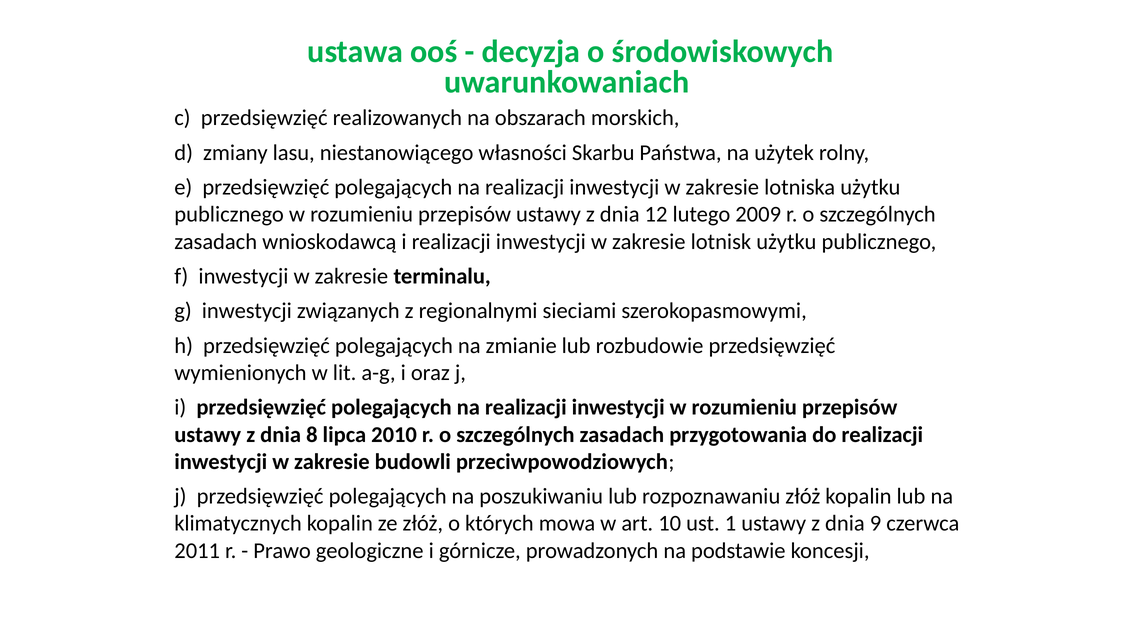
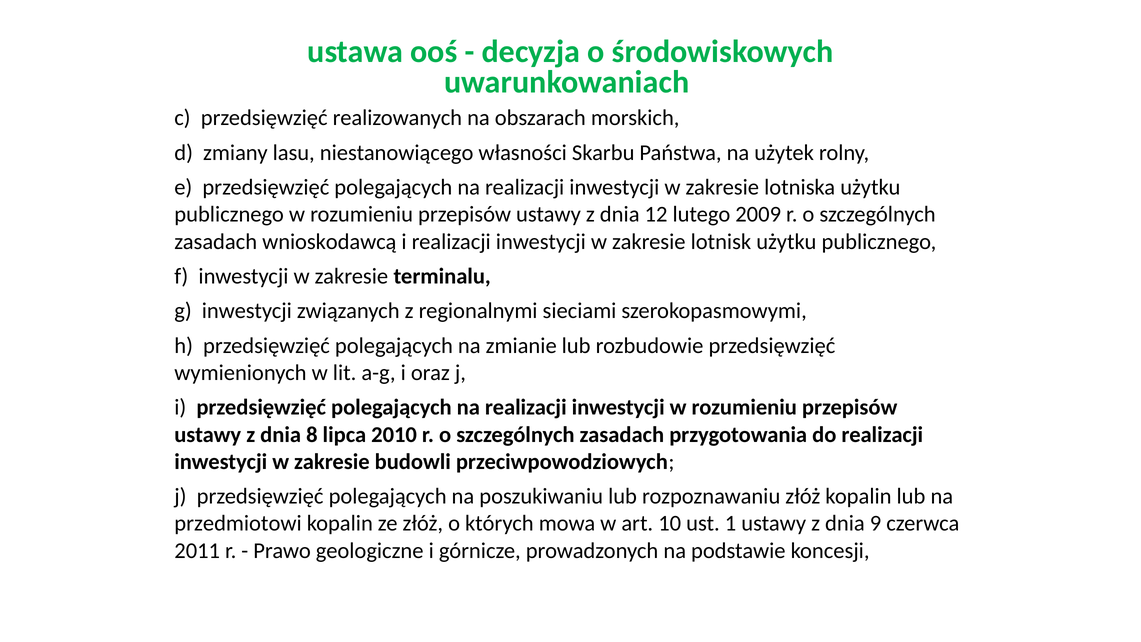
klimatycznych: klimatycznych -> przedmiotowi (238, 523)
